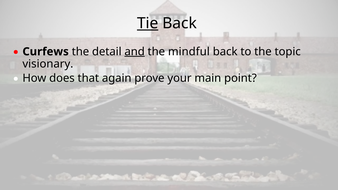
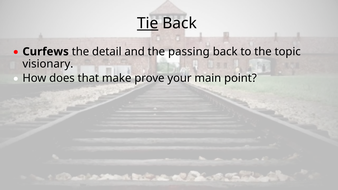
and underline: present -> none (135, 52)
mindful: mindful -> passing (189, 52)
again: again -> make (117, 78)
